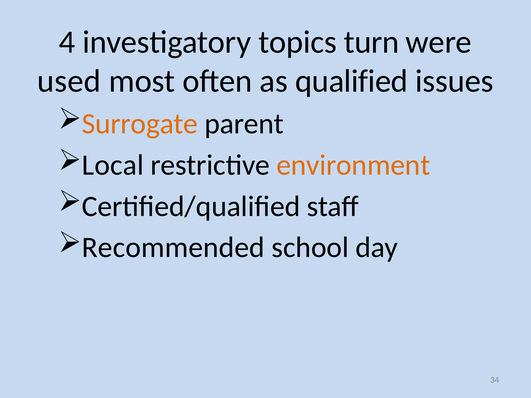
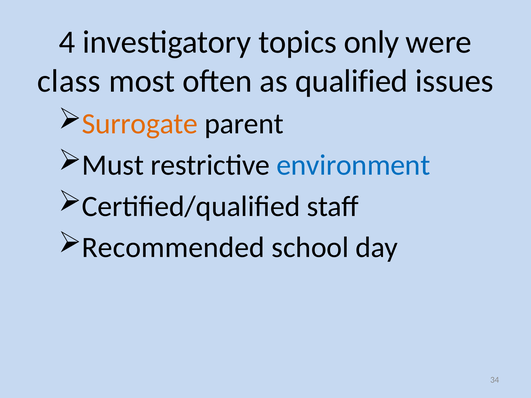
turn: turn -> only (371, 42)
used: used -> class (69, 81)
Local: Local -> Must (113, 165)
environment colour: orange -> blue (353, 165)
